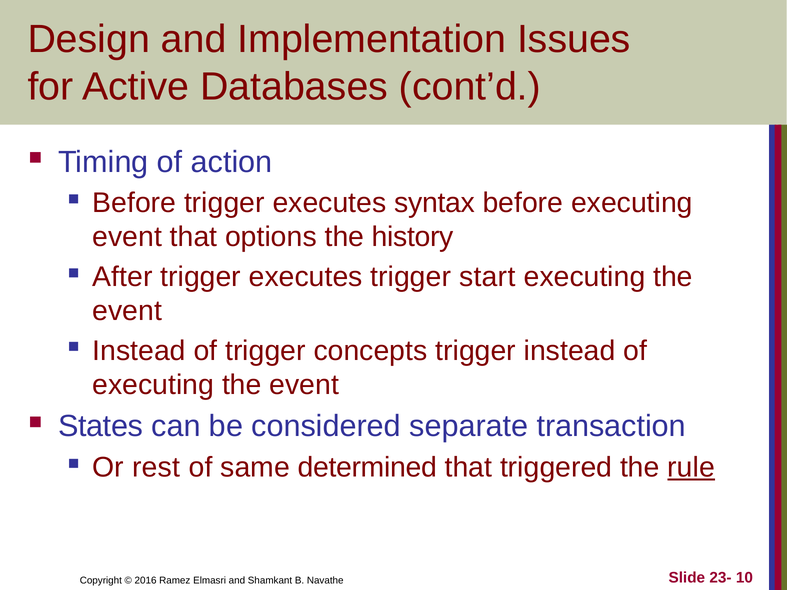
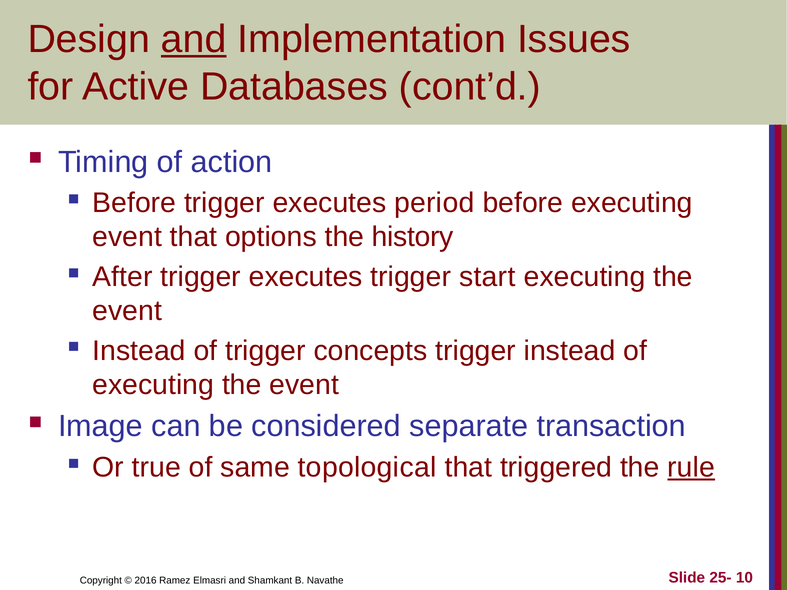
and underline: none -> present (194, 39)
syntax: syntax -> period (434, 203)
States: States -> Image (100, 427)
rest: rest -> true (156, 468)
determined: determined -> topological (367, 468)
23-: 23- -> 25- (720, 578)
